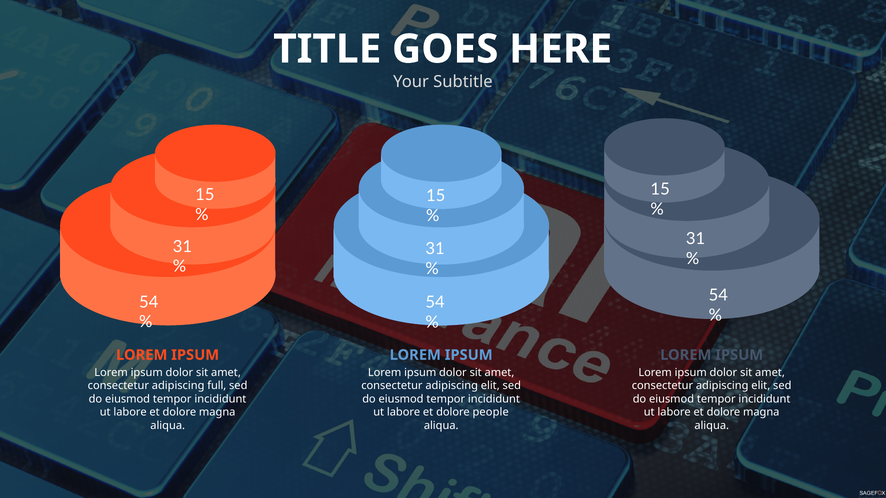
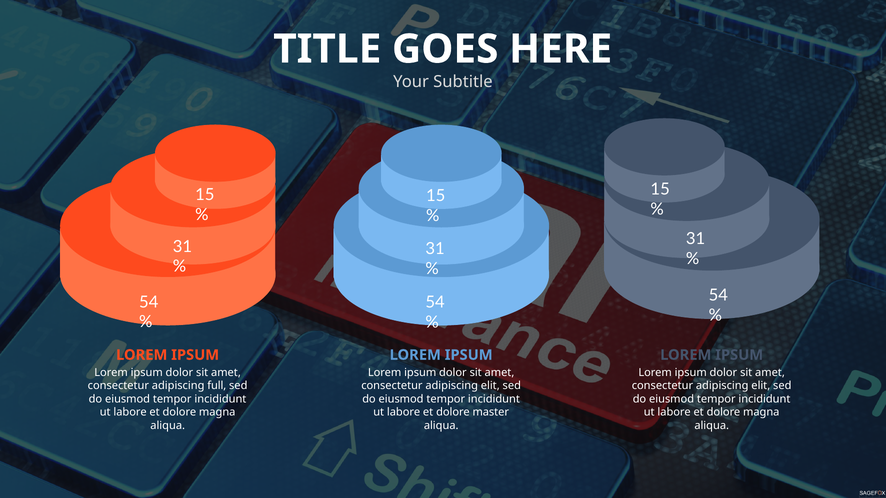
people: people -> master (491, 413)
